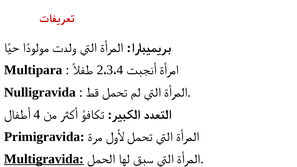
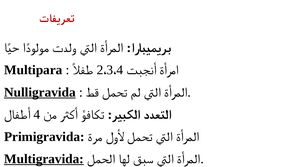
Nulligravida underline: none -> present (40, 92)
